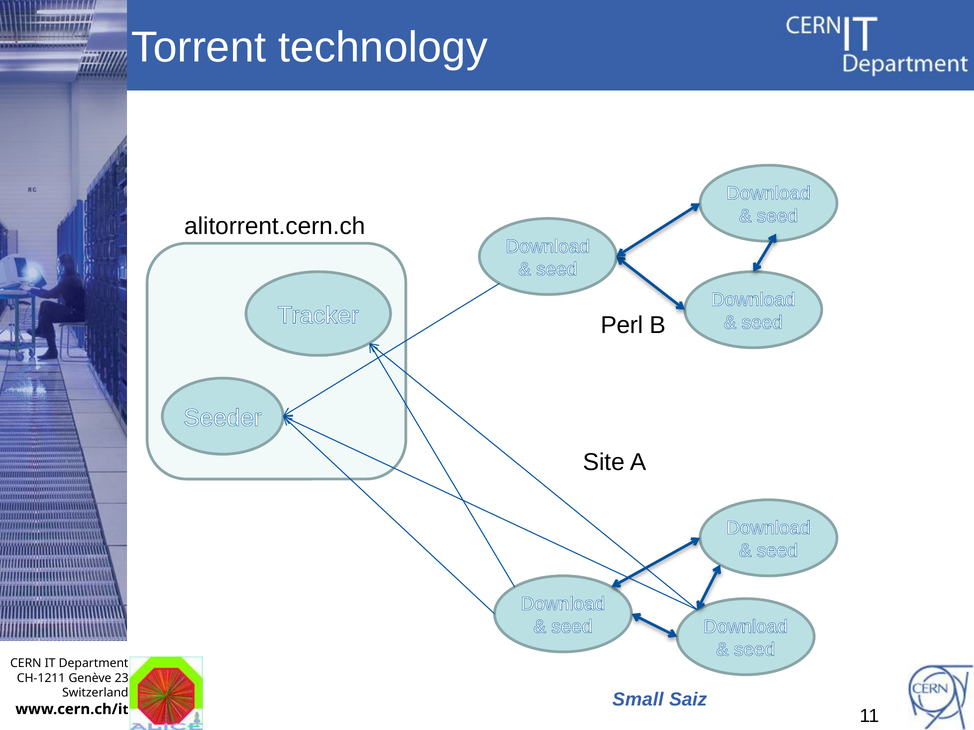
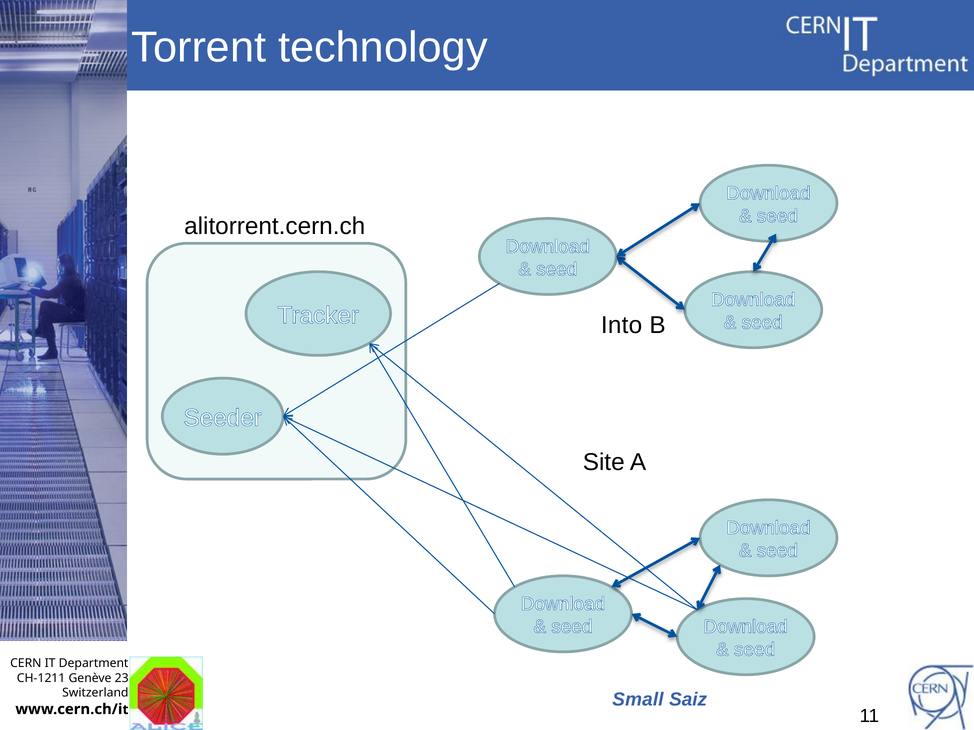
Perl: Perl -> Into (622, 325)
